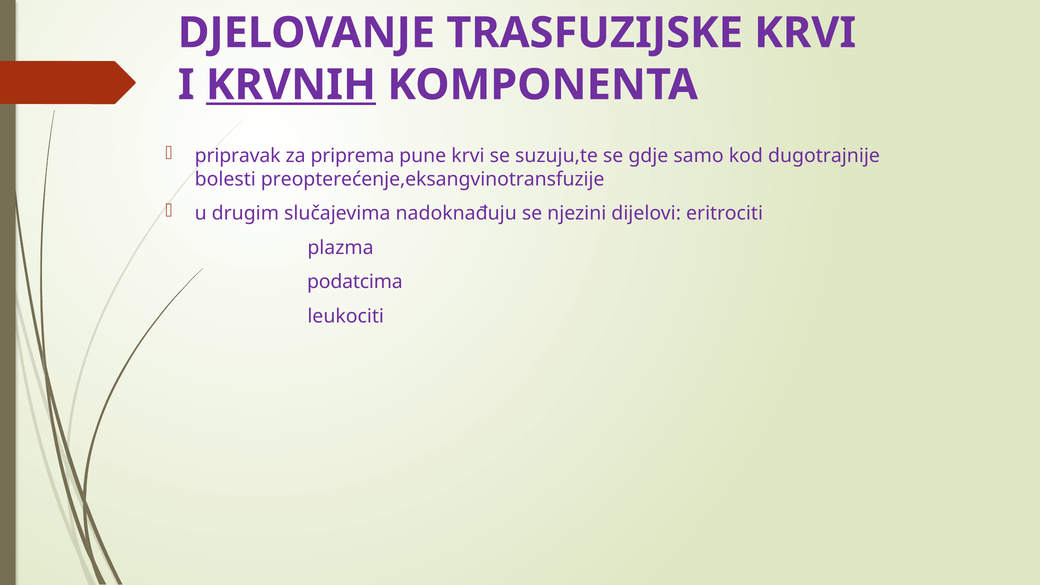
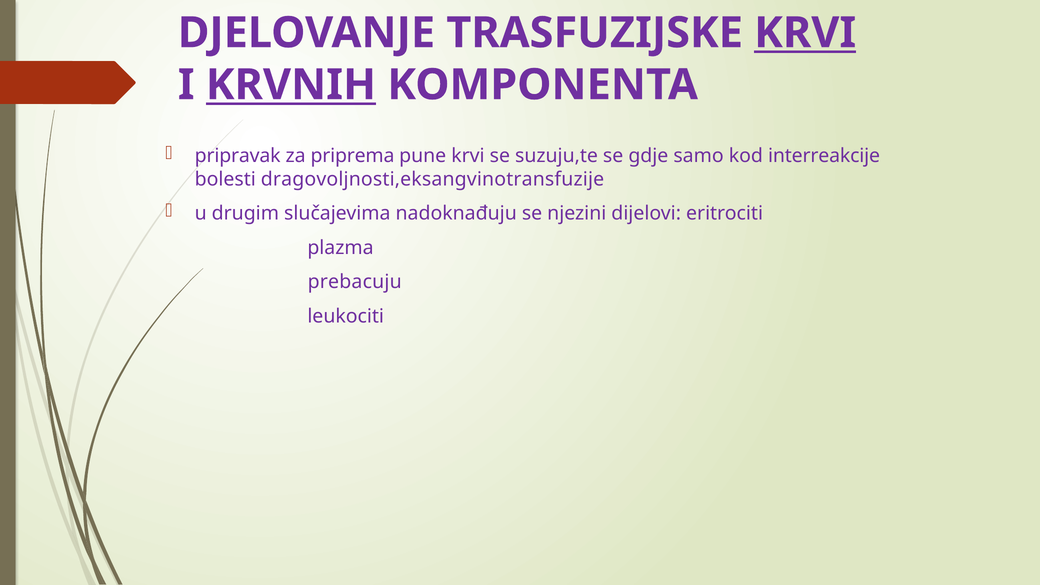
KRVI underline: none -> present (805, 33)
dugotrajnije: dugotrajnije -> interreakcije (824, 156)
preopterećenje,eksangvinotransfuzije: preopterećenje,eksangvinotransfuzije -> dragovoljnosti,eksangvinotransfuzije (433, 179)
podatcima: podatcima -> prebacuju (355, 282)
